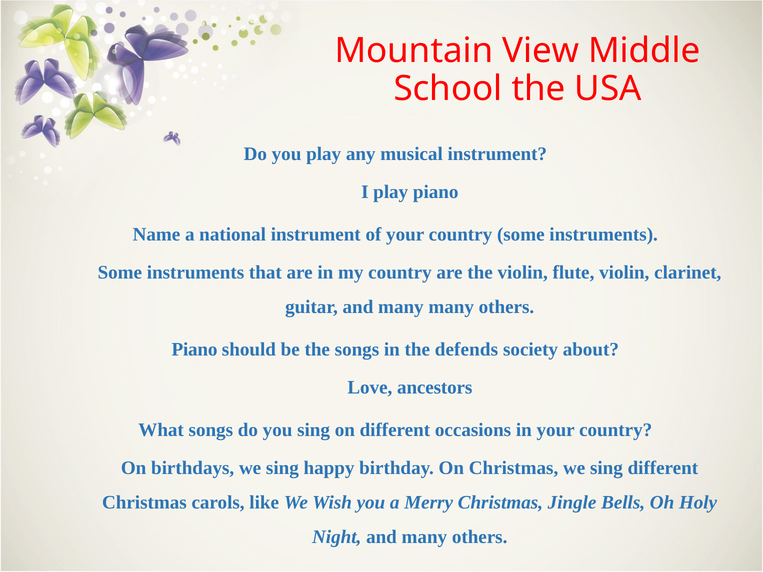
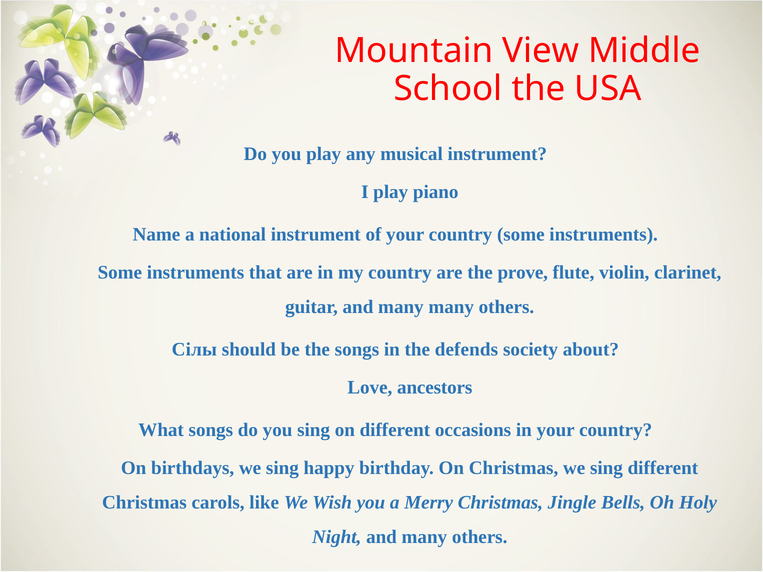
the violin: violin -> prove (523, 273)
Piano: Piano -> Сілы (194, 349)
